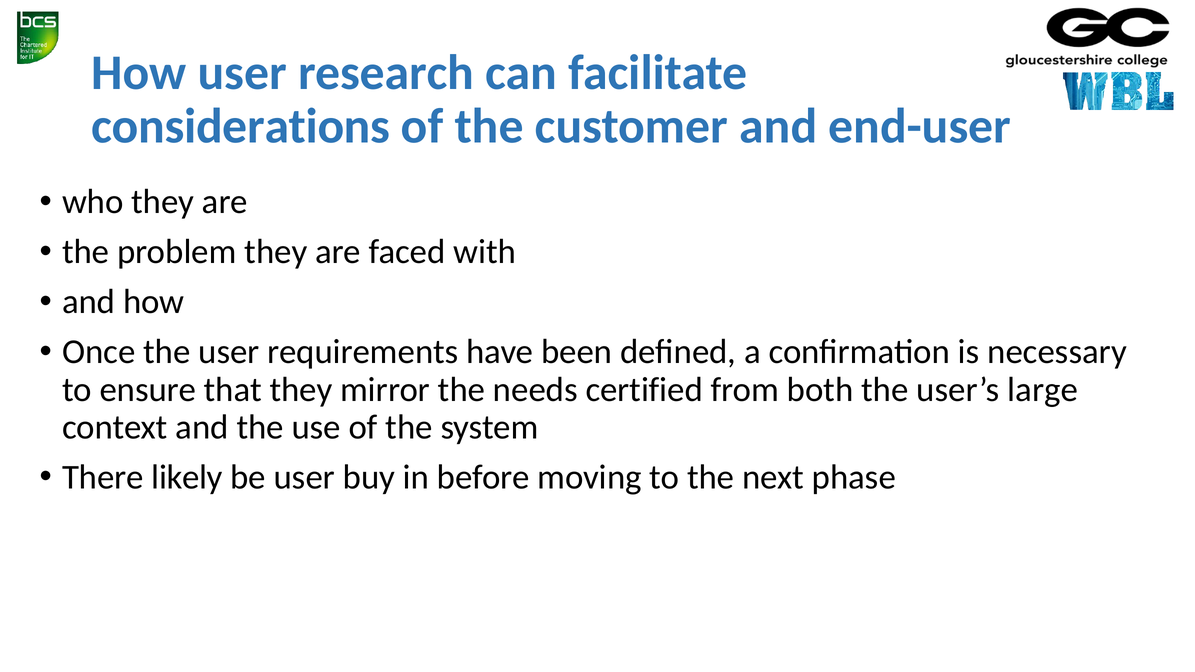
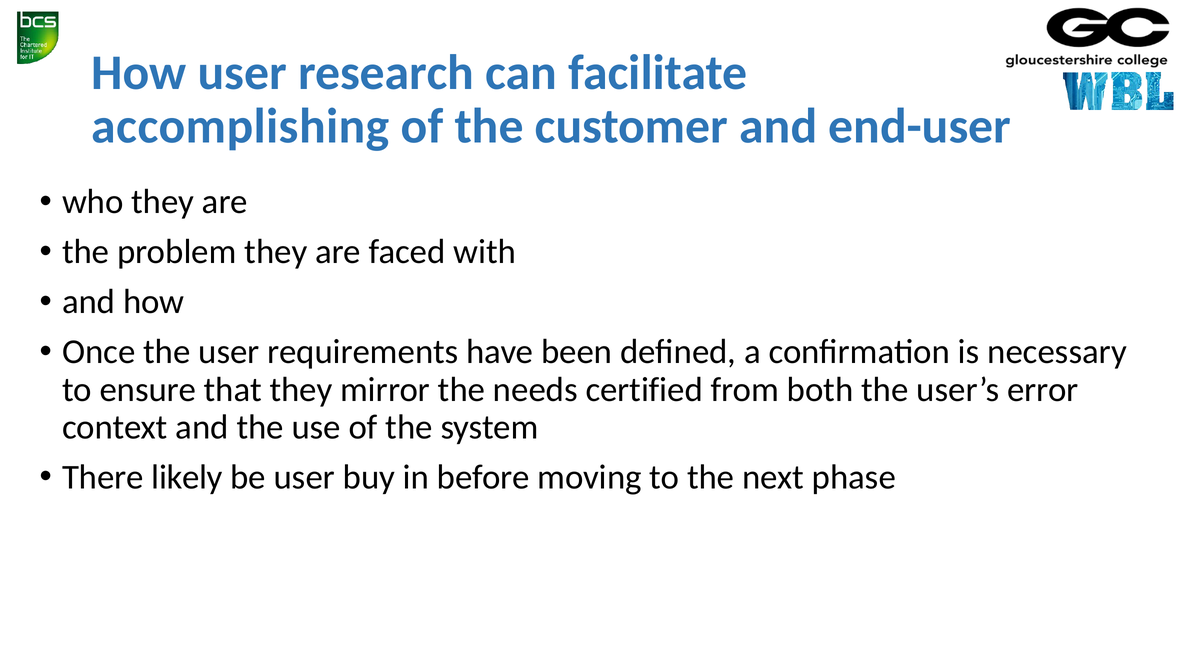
considerations: considerations -> accomplishing (240, 127)
large: large -> error (1043, 390)
